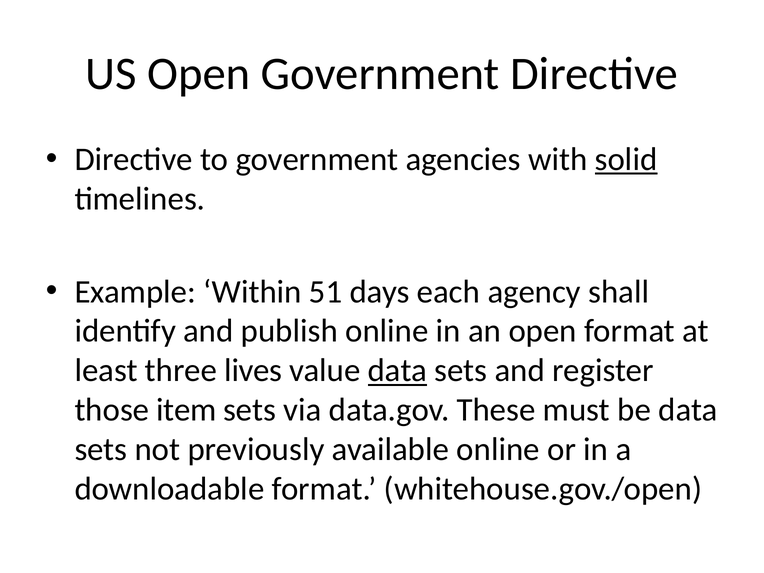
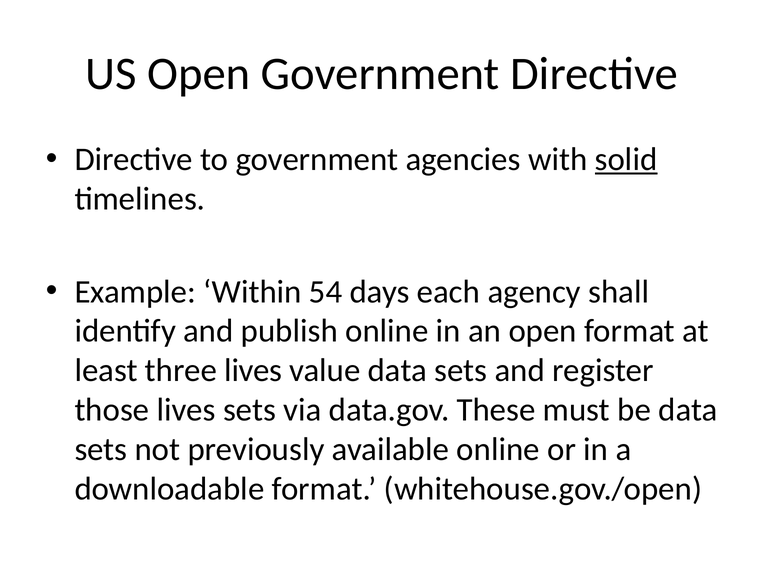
51: 51 -> 54 (326, 292)
data underline: present -> none (398, 371)
those item: item -> lives (186, 410)
